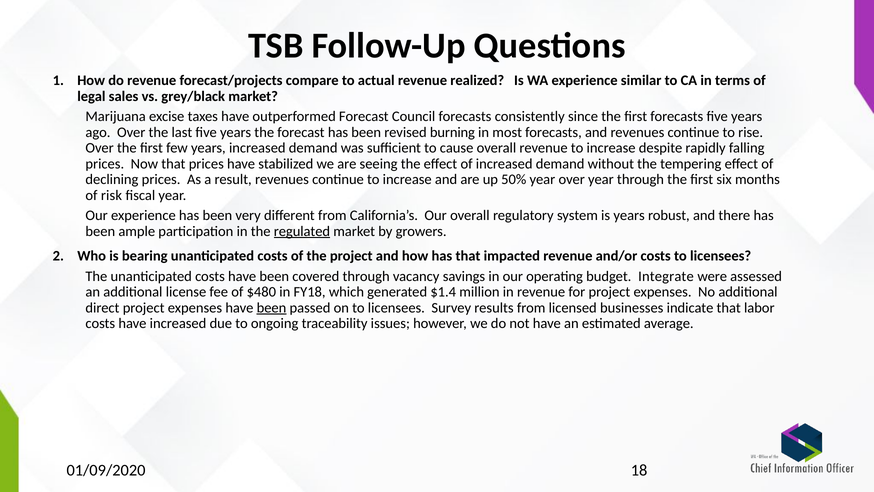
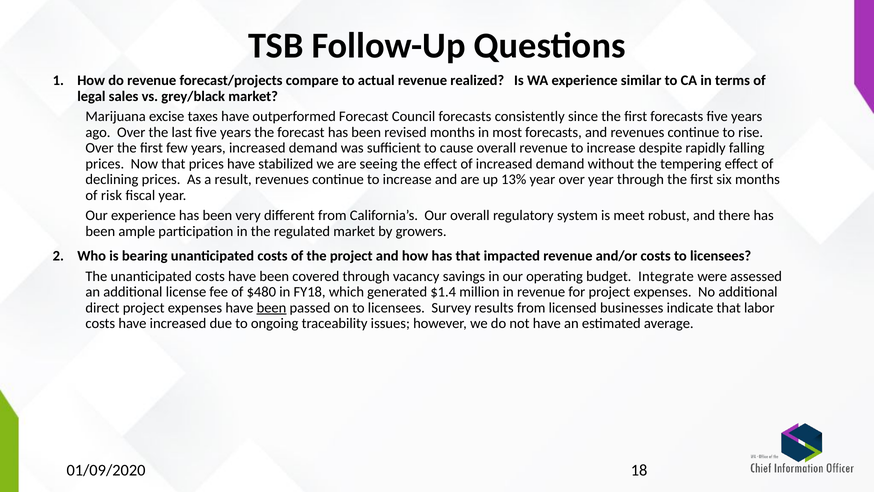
revised burning: burning -> months (452, 132)
50%: 50% -> 13% (514, 179)
is years: years -> meet (629, 215)
regulated underline: present -> none (302, 231)
